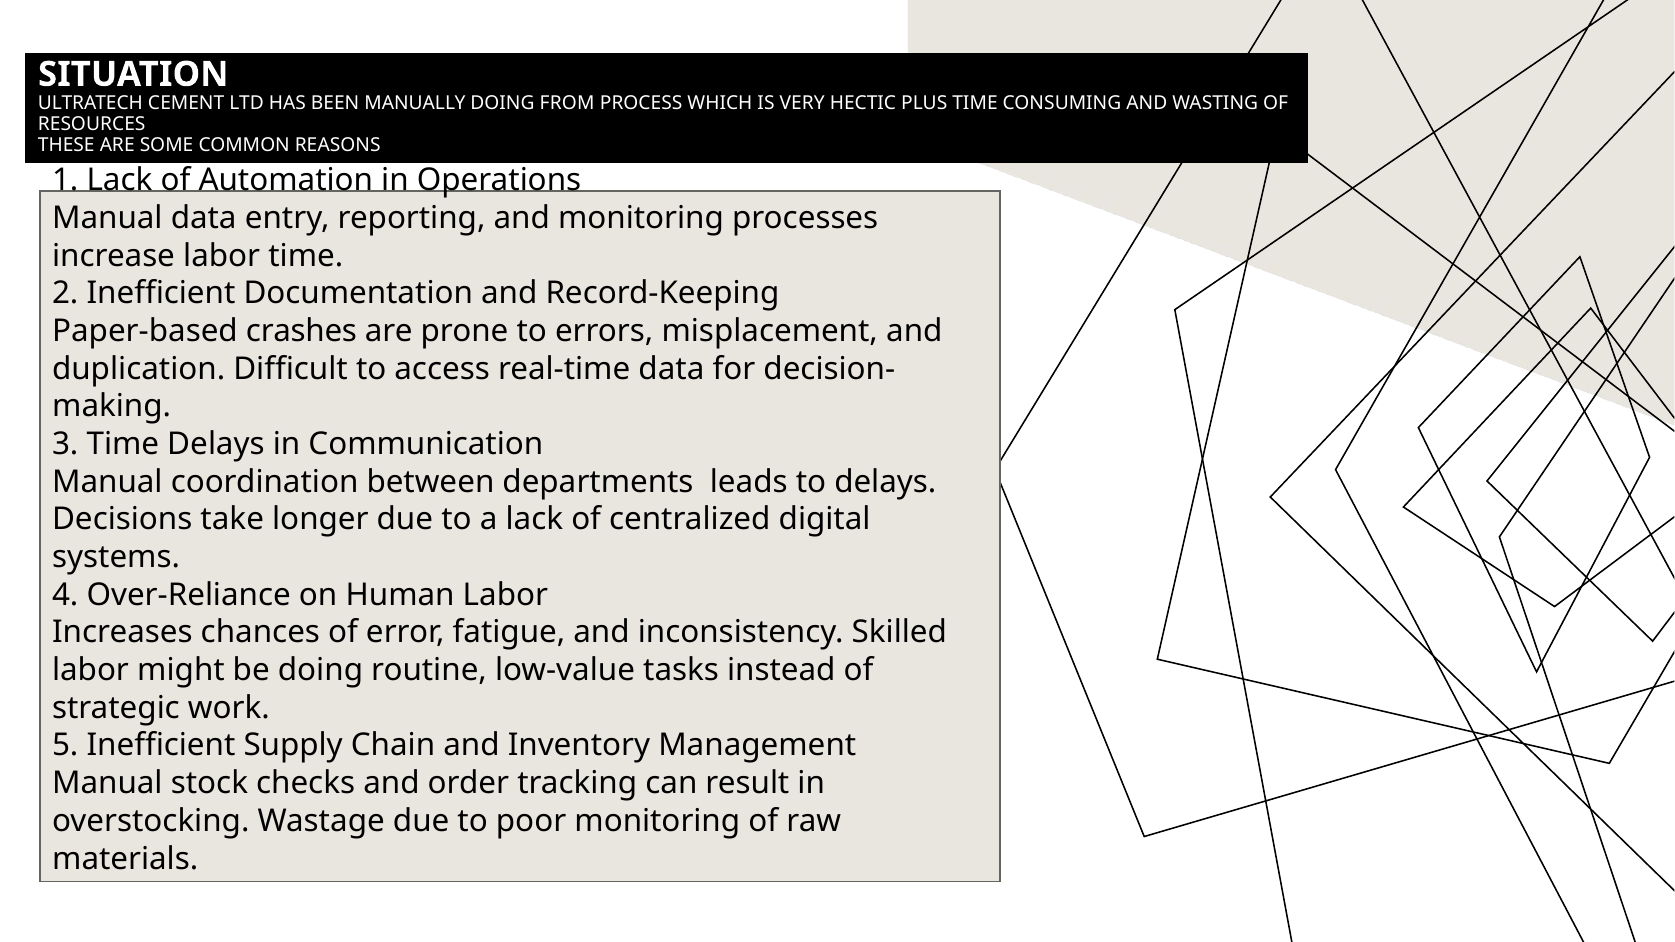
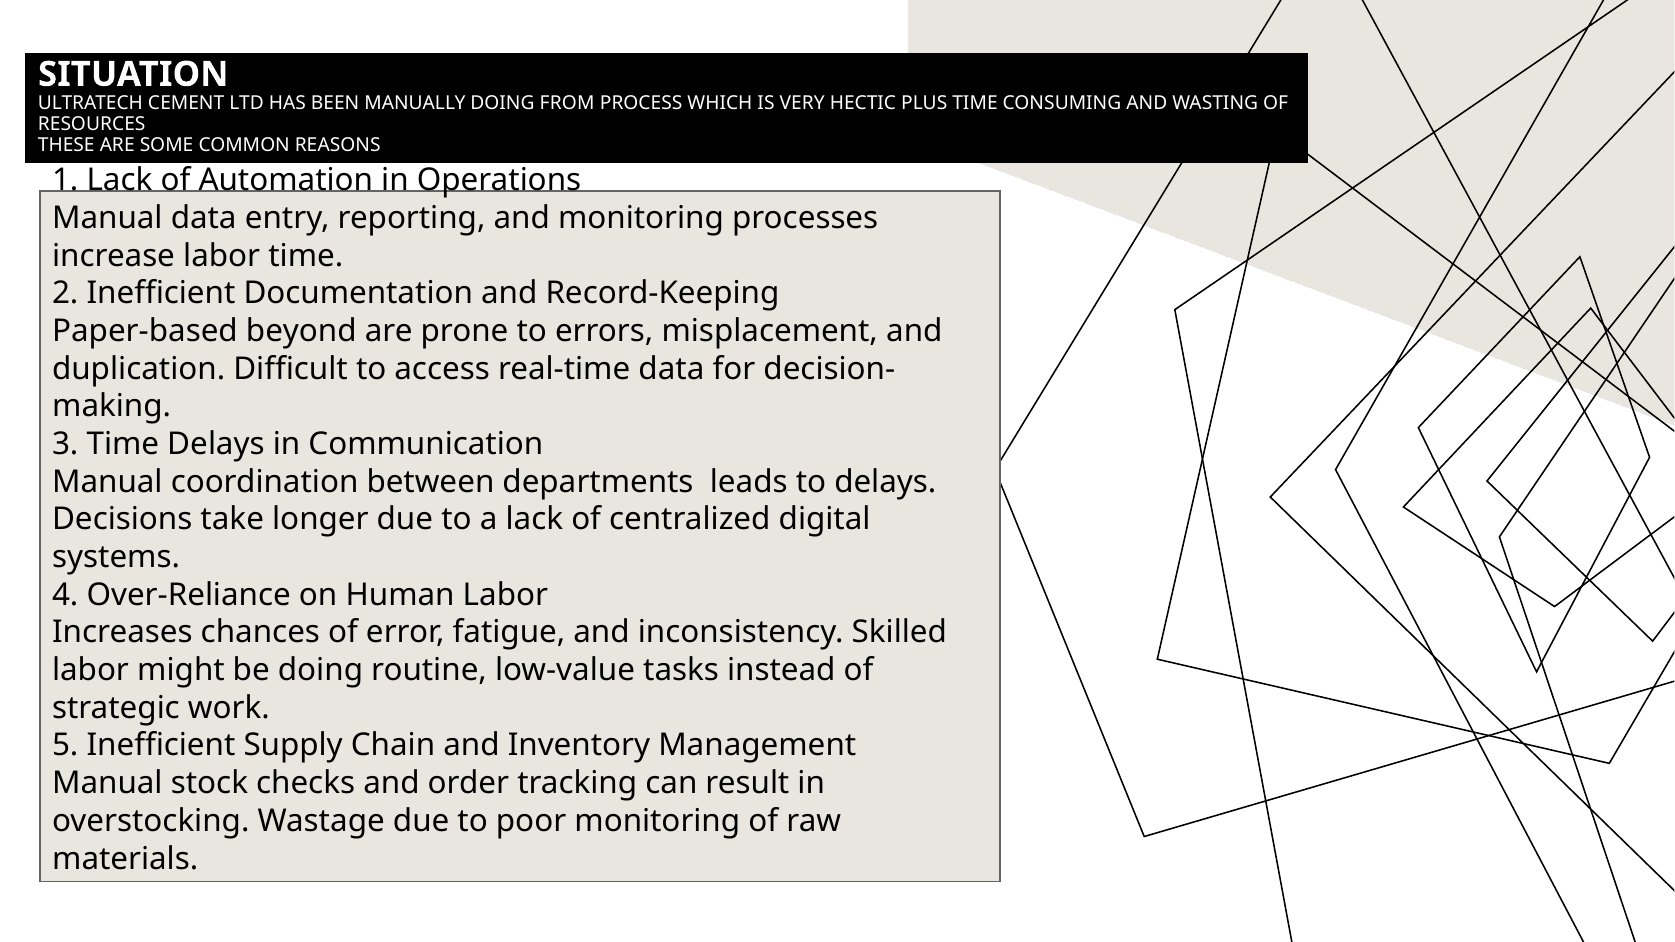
crashes: crashes -> beyond (301, 331)
